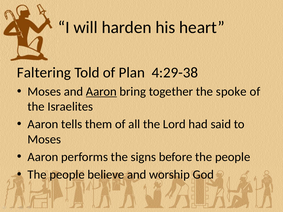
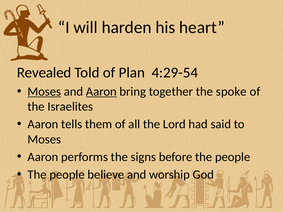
Faltering: Faltering -> Revealed (44, 73)
4:29-38: 4:29-38 -> 4:29-54 (175, 73)
Moses underline: none -> present (44, 92)
